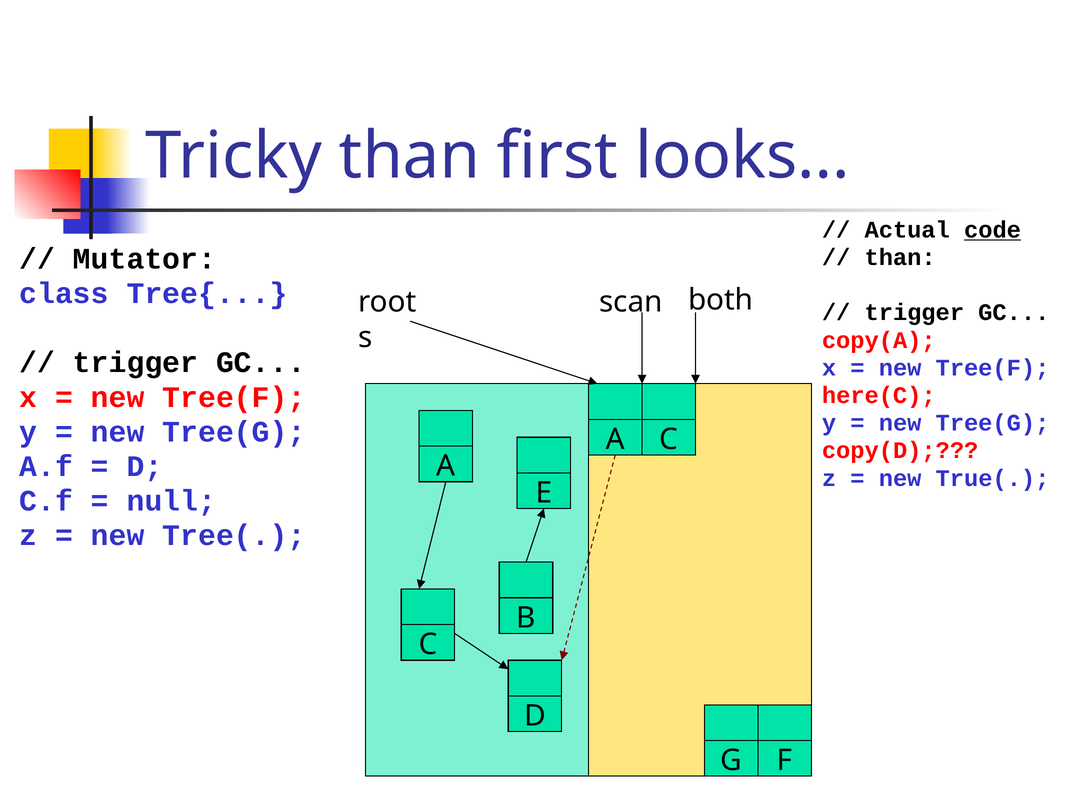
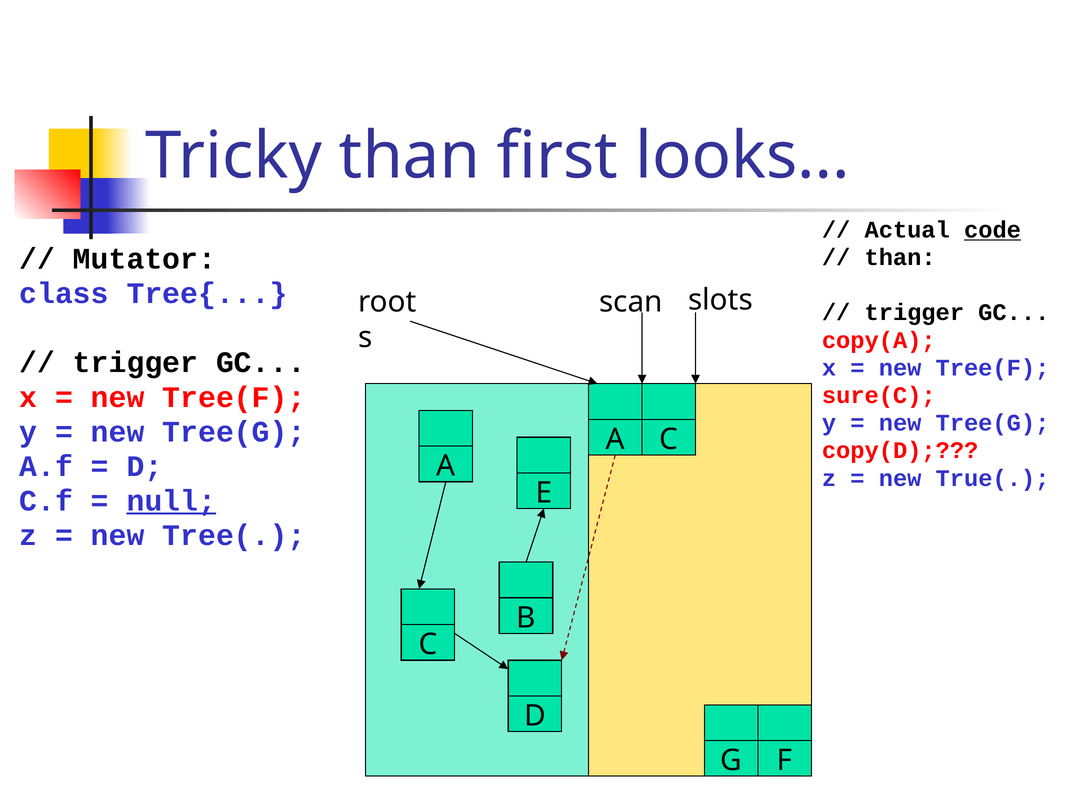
both: both -> slots (721, 300)
here(C: here(C -> sure(C (879, 395)
null underline: none -> present (171, 500)
